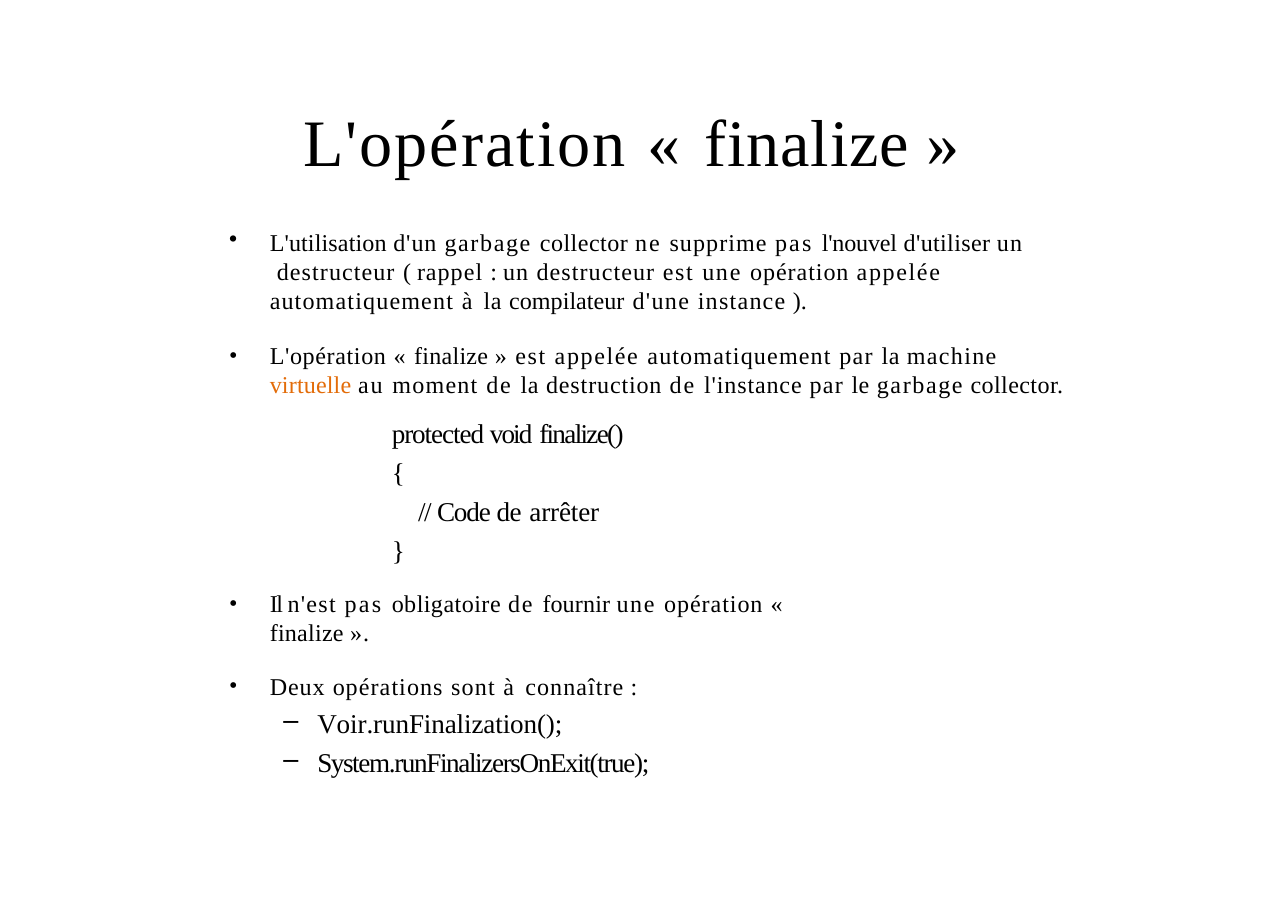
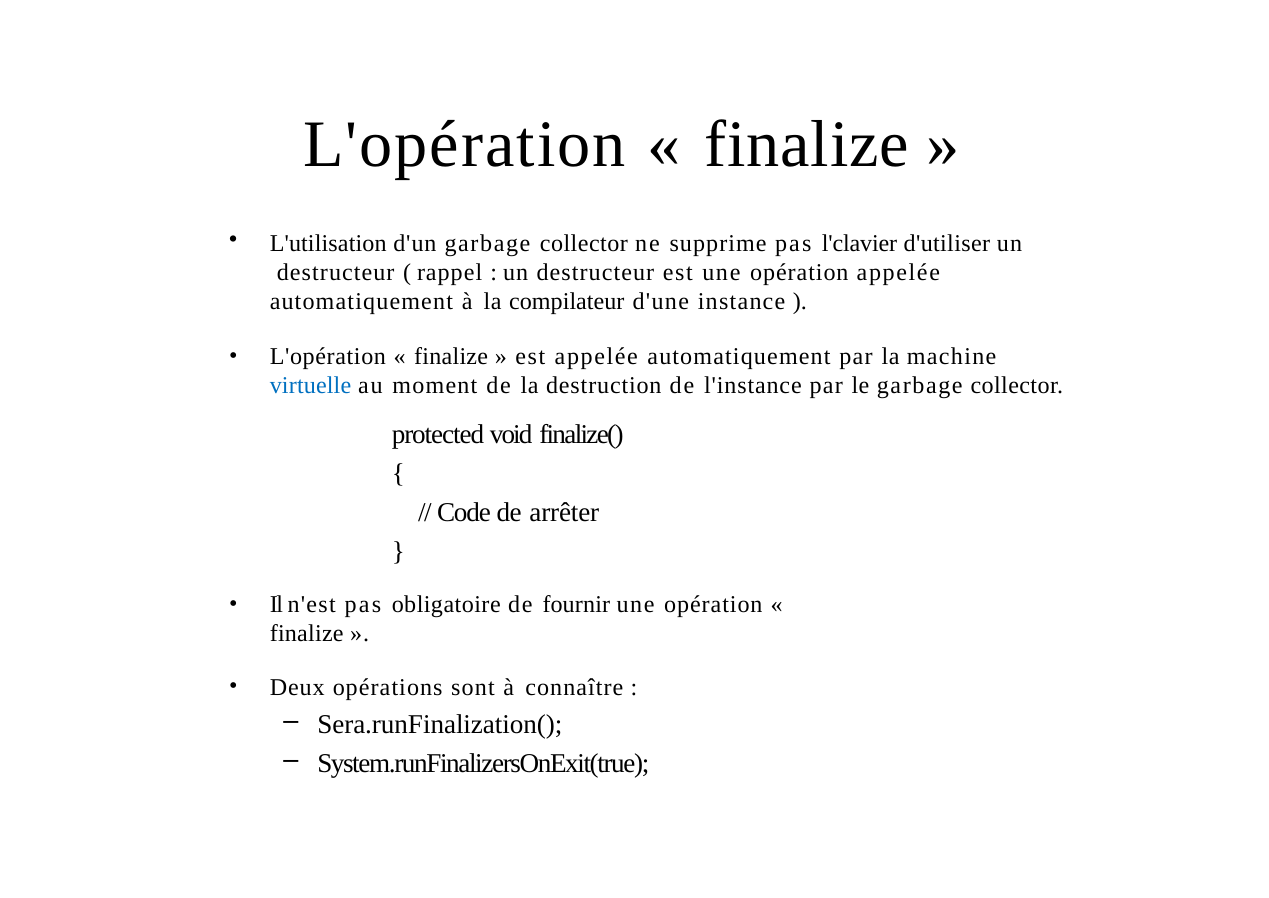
l'nouvel: l'nouvel -> l'clavier (859, 243)
virtuelle colour: orange -> blue (310, 385)
Voir.runFinalization(: Voir.runFinalization( -> Sera.runFinalization( (440, 724)
